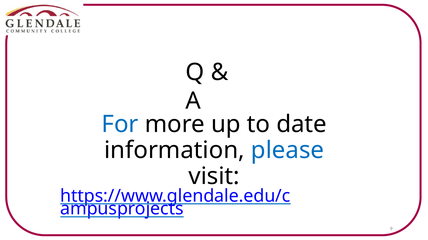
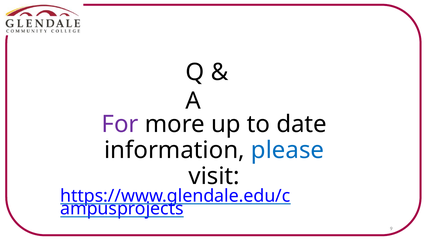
For colour: blue -> purple (120, 125)
